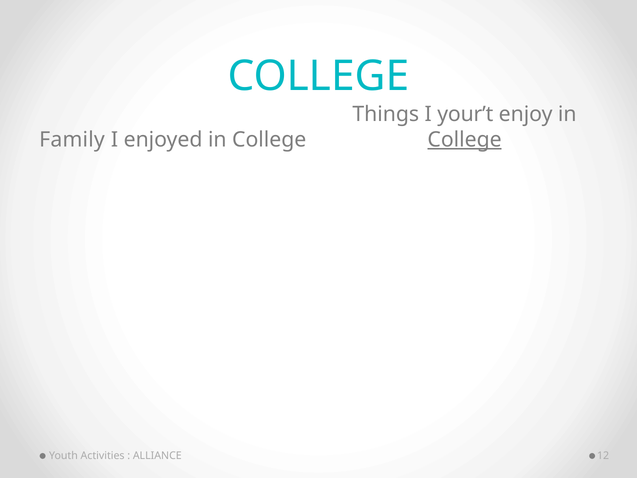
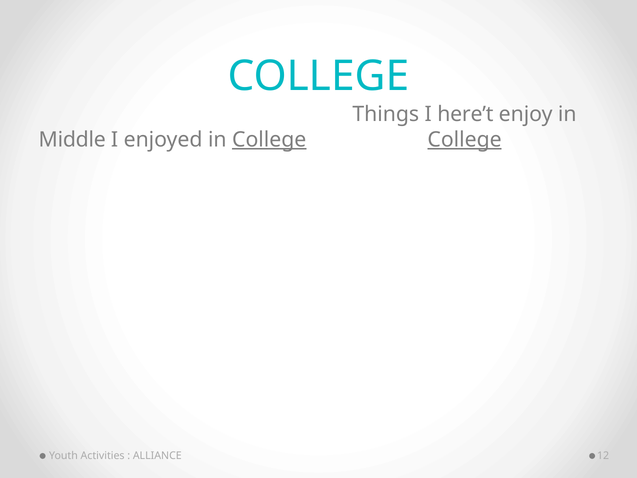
your’t: your’t -> here’t (465, 114)
Family: Family -> Middle (72, 139)
College underline: none -> present (269, 139)
